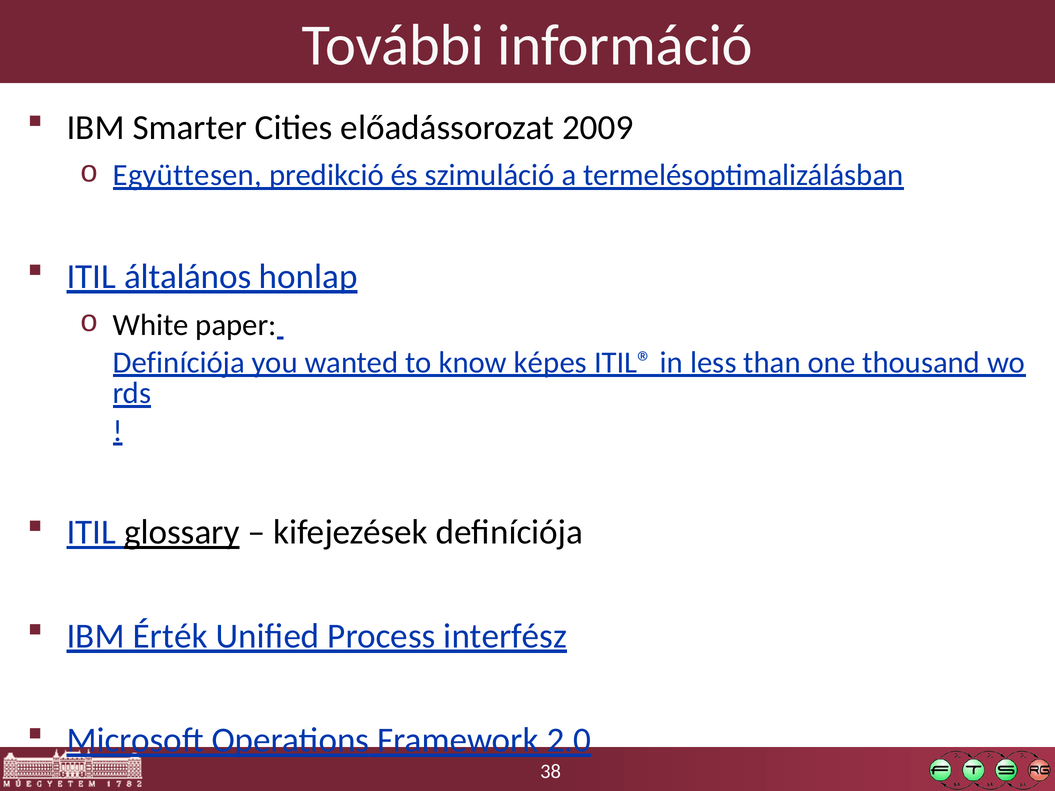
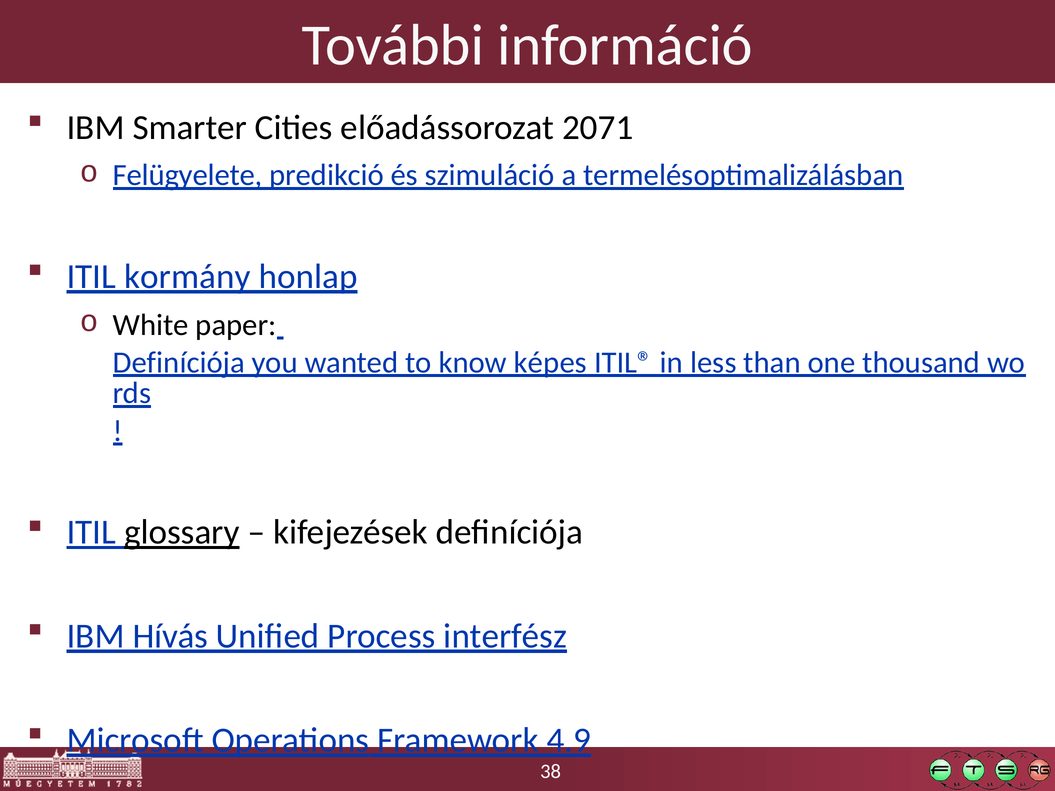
2009: 2009 -> 2071 (598, 128)
Együttesen: Együttesen -> Felügyelete (188, 175)
általános: általános -> kormány (187, 277)
Érték: Érték -> Hívás (170, 636)
2.0: 2.0 -> 4.9 (569, 740)
